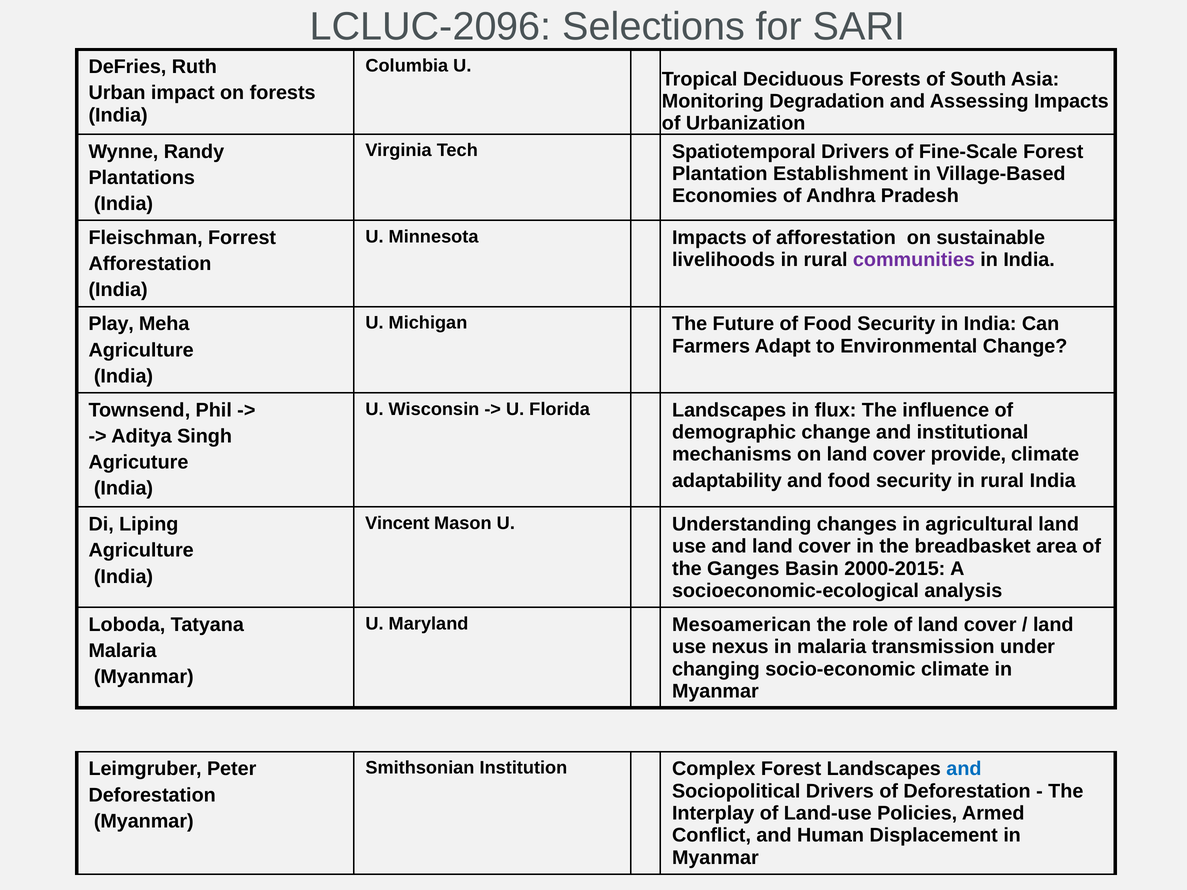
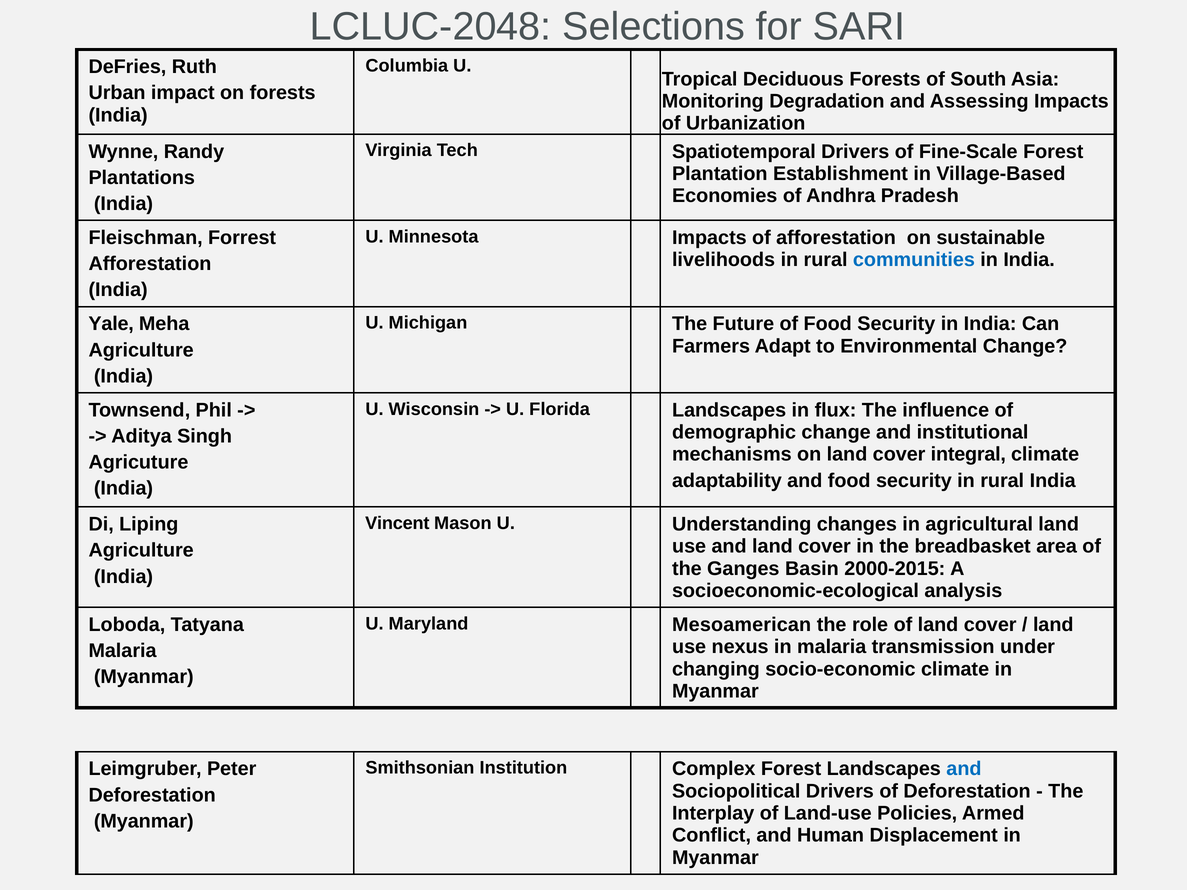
LCLUC-2096: LCLUC-2096 -> LCLUC-2048 (431, 26)
communities colour: purple -> blue (914, 260)
Play: Play -> Yale (111, 324)
provide: provide -> integral (968, 455)
